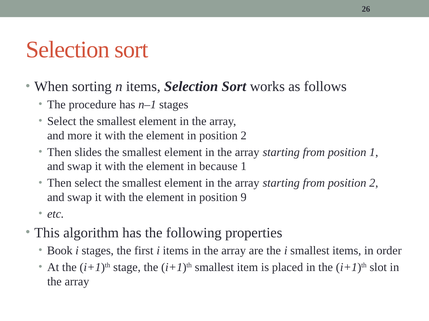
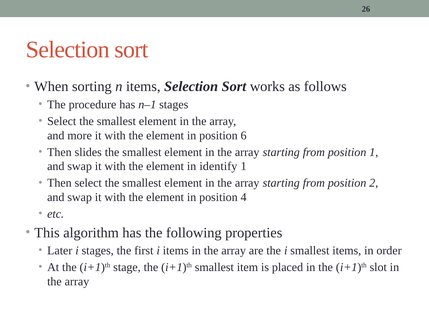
in position 2: 2 -> 6 (244, 136)
because: because -> identify (218, 167)
9: 9 -> 4 (244, 198)
Book: Book -> Later (60, 251)
